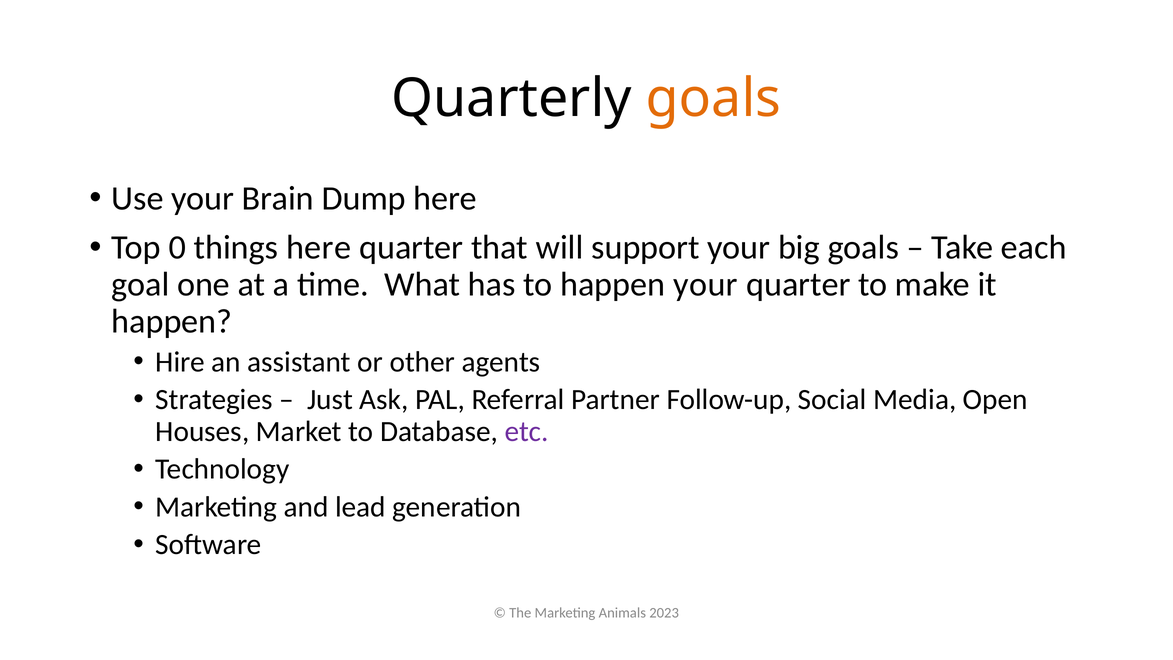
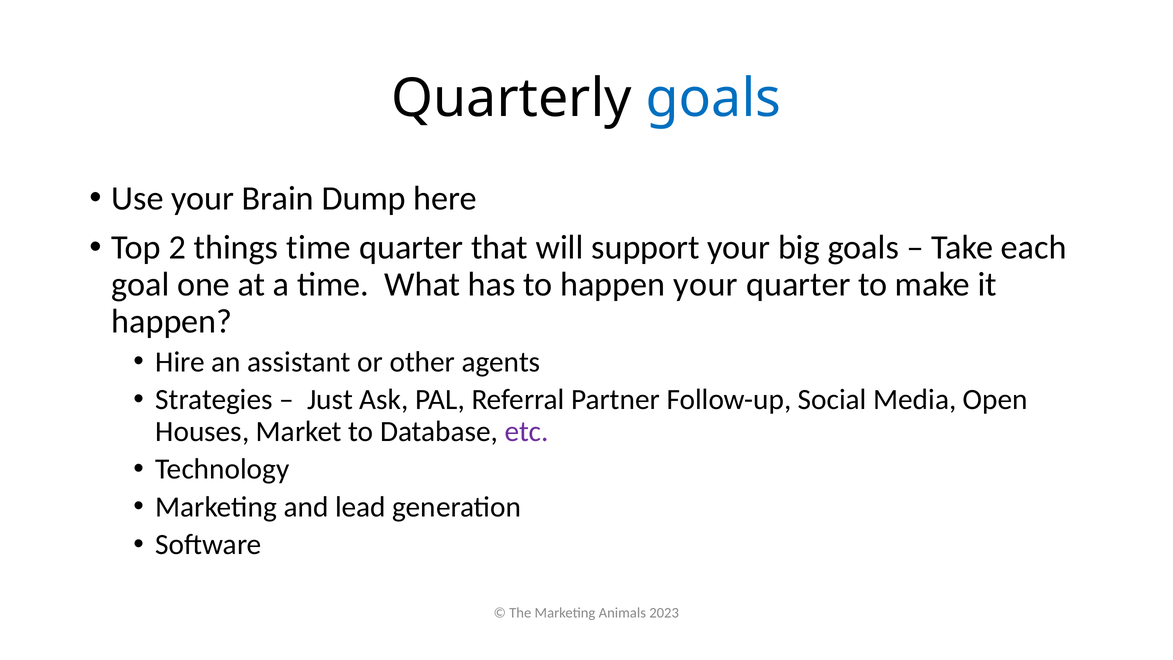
goals colour: orange -> blue (714, 99)
0: 0 -> 2 (177, 248)
things here: here -> time (319, 248)
